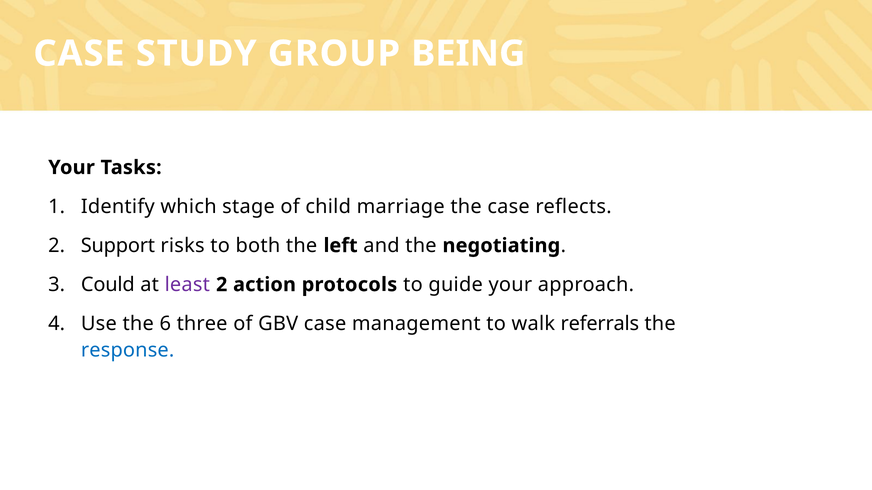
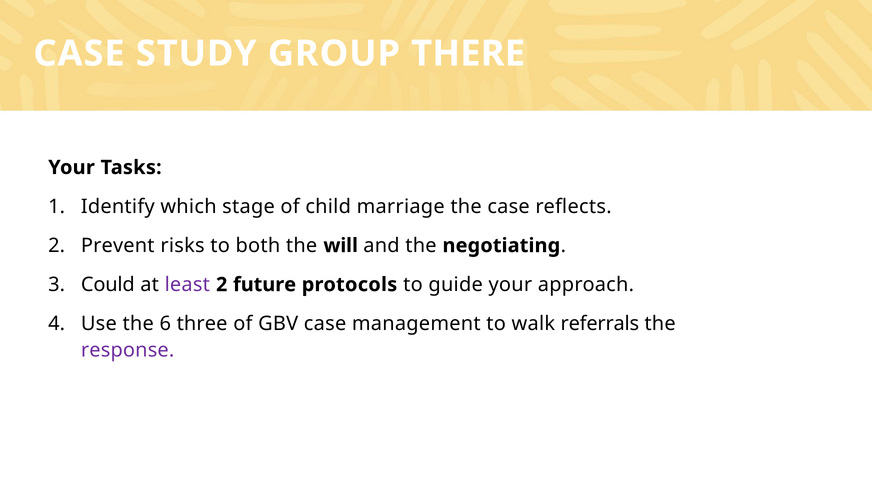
BEING: BEING -> THERE (468, 54)
Support: Support -> Prevent (118, 246)
left: left -> will (341, 246)
action: action -> future (265, 285)
response colour: blue -> purple (128, 350)
